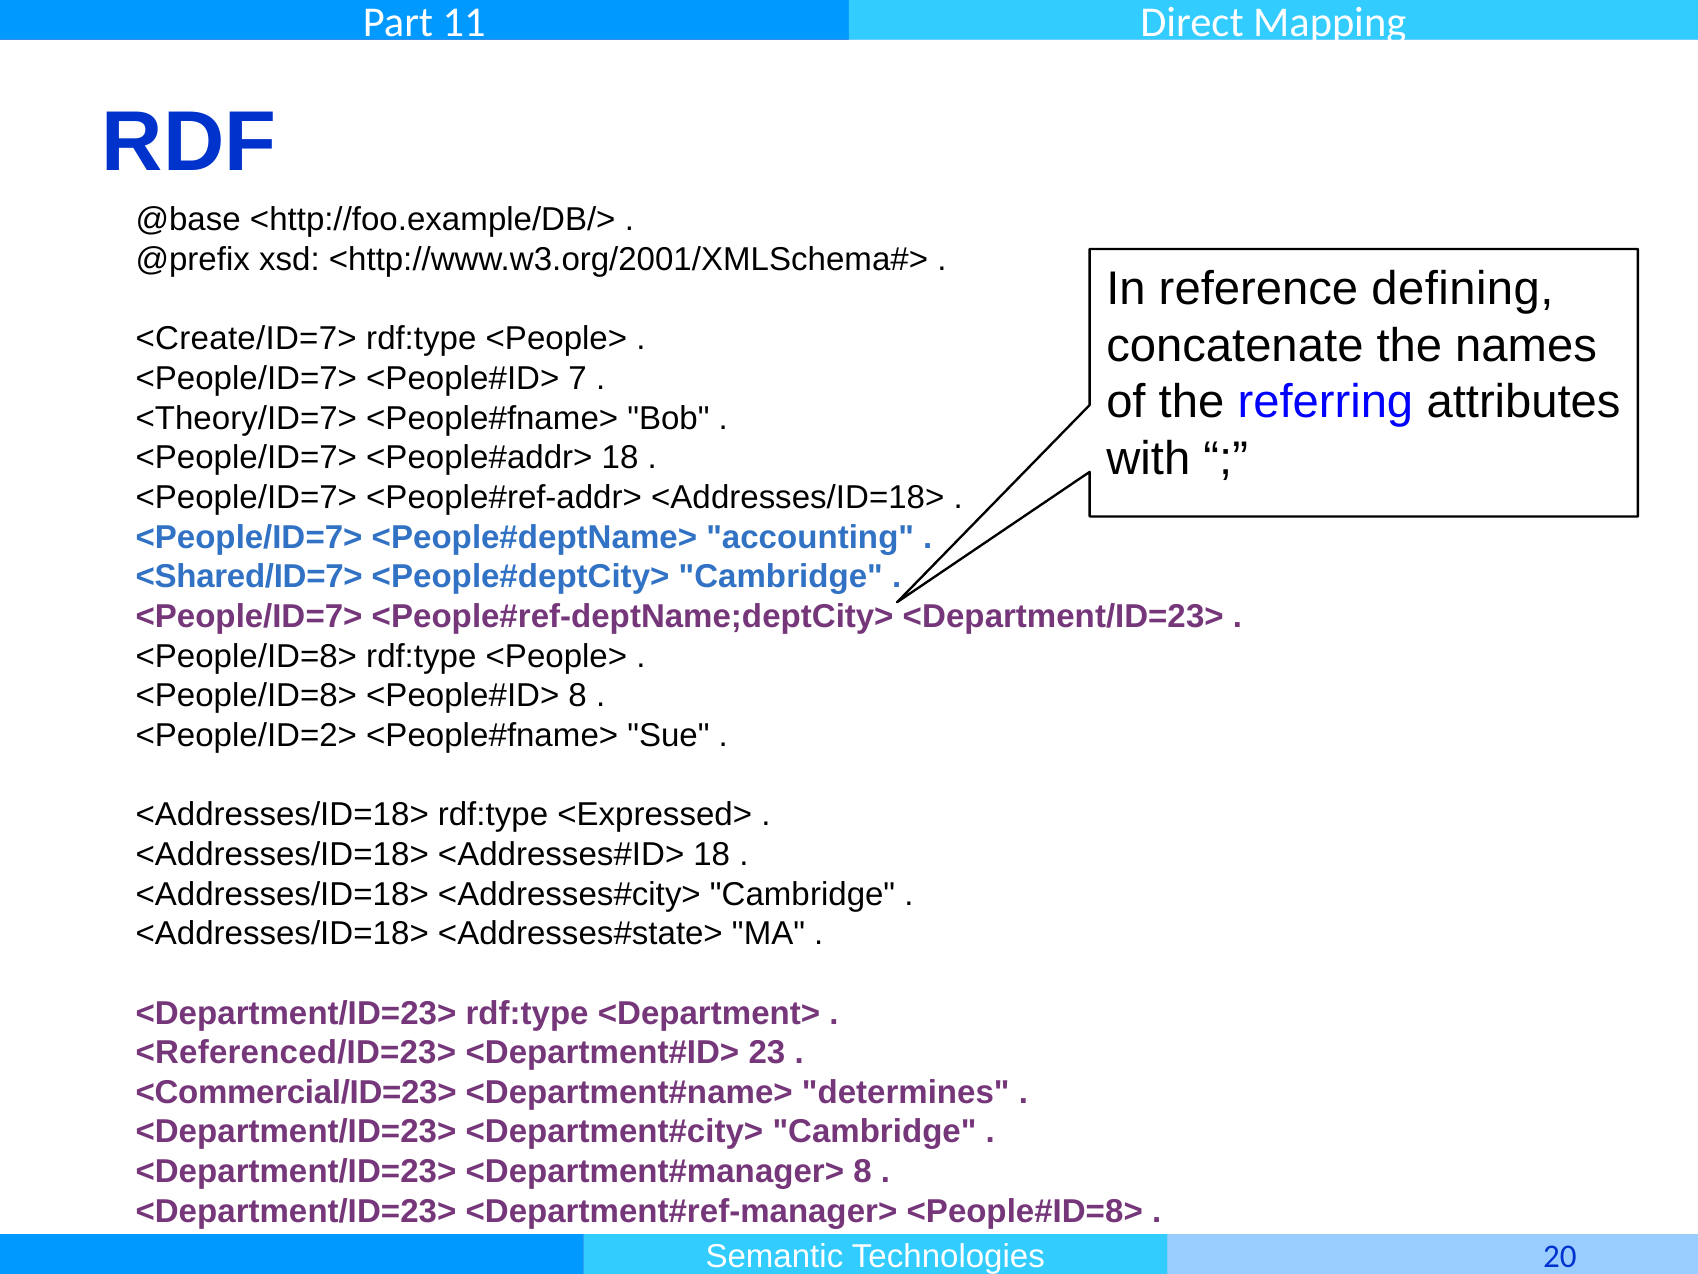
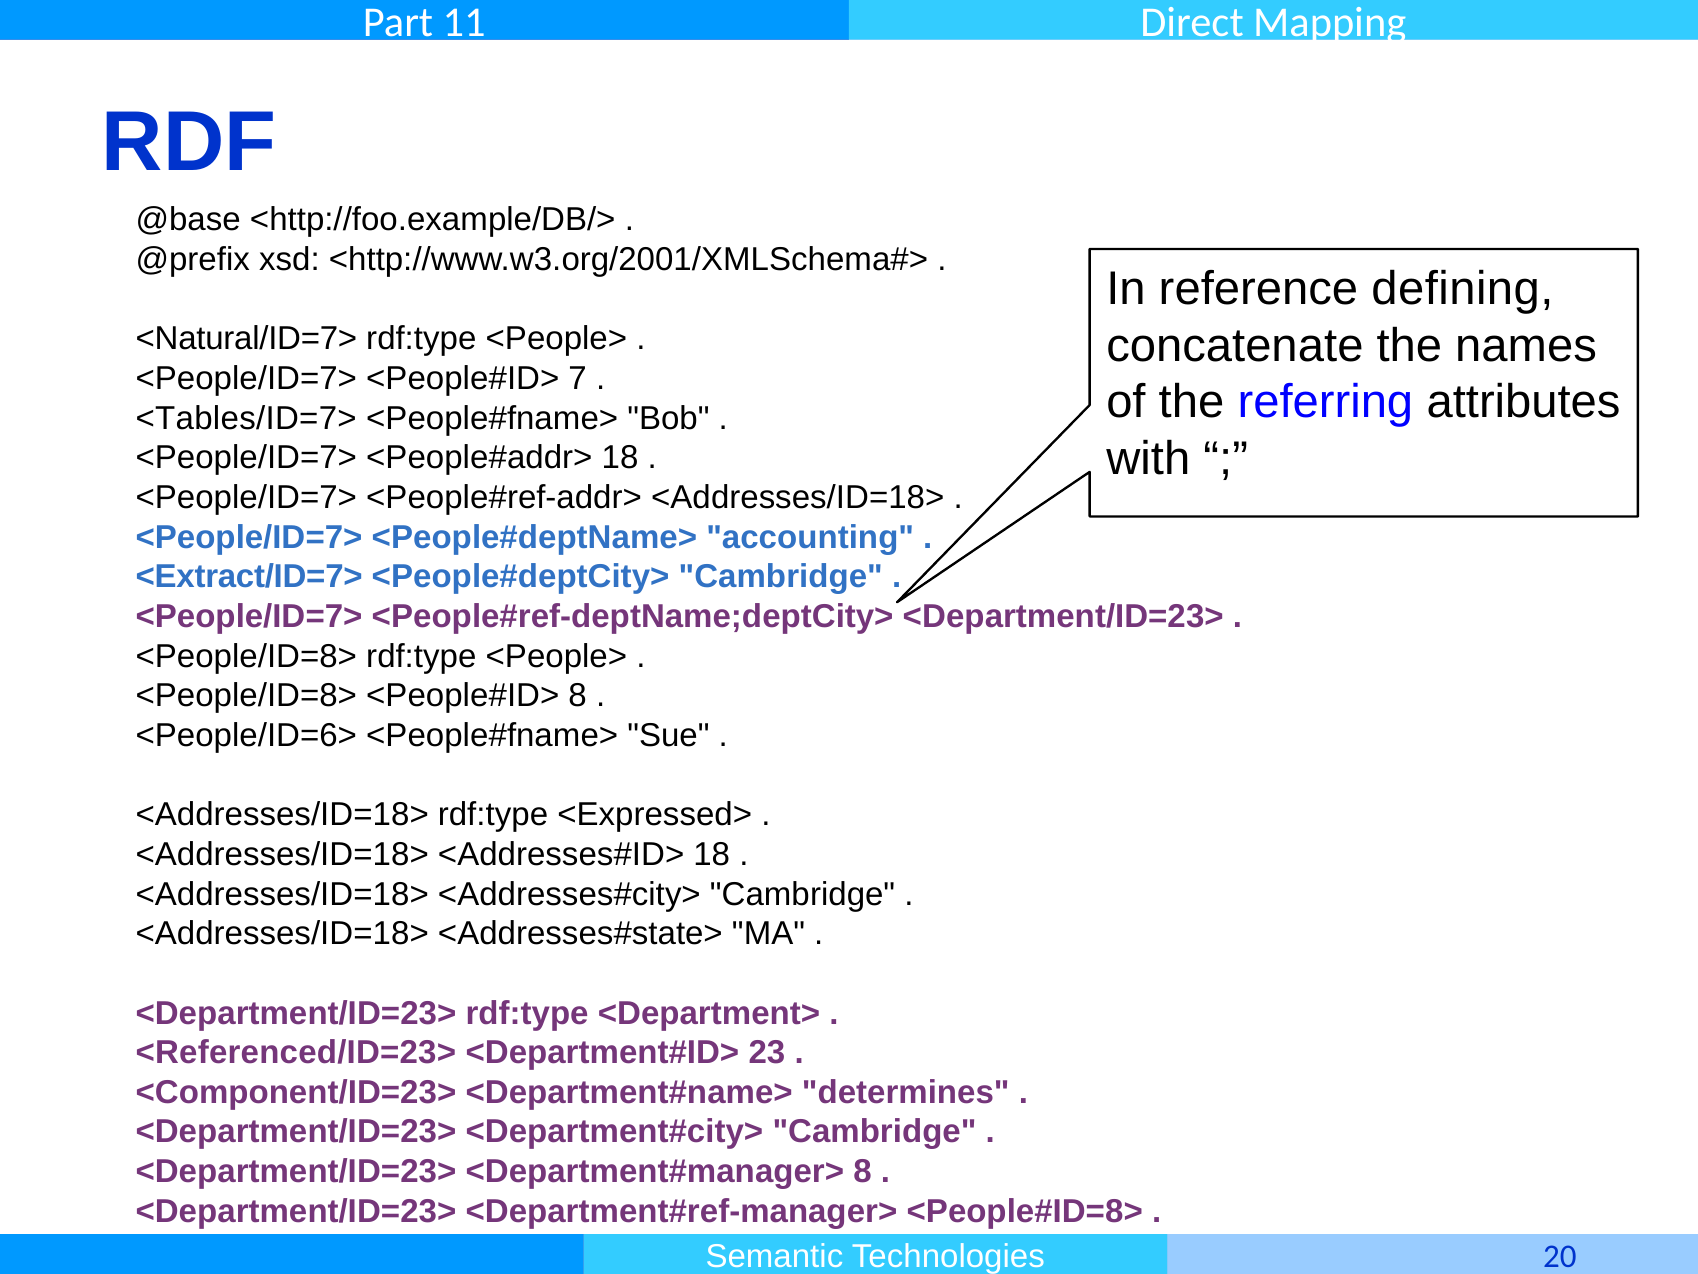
<Create/ID=7>: <Create/ID=7> -> <Natural/ID=7> (246, 339)
<Theory/ID=7>: <Theory/ID=7> -> <Tables/ID=7> (246, 418)
<Shared/ID=7>: <Shared/ID=7> -> <Extract/ID=7> (249, 577)
<People/ID=2>: <People/ID=2> -> <People/ID=6> (246, 735)
<Commercial/ID=23>: <Commercial/ID=23> -> <Component/ID=23> (296, 1092)
